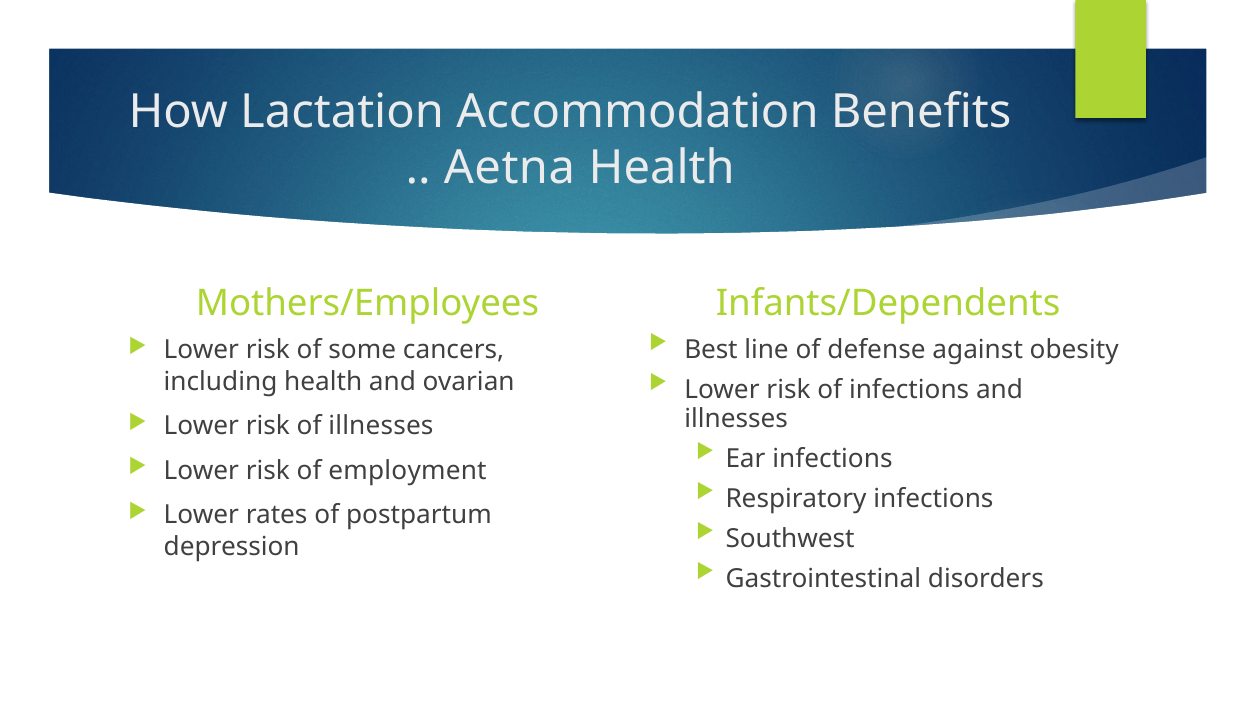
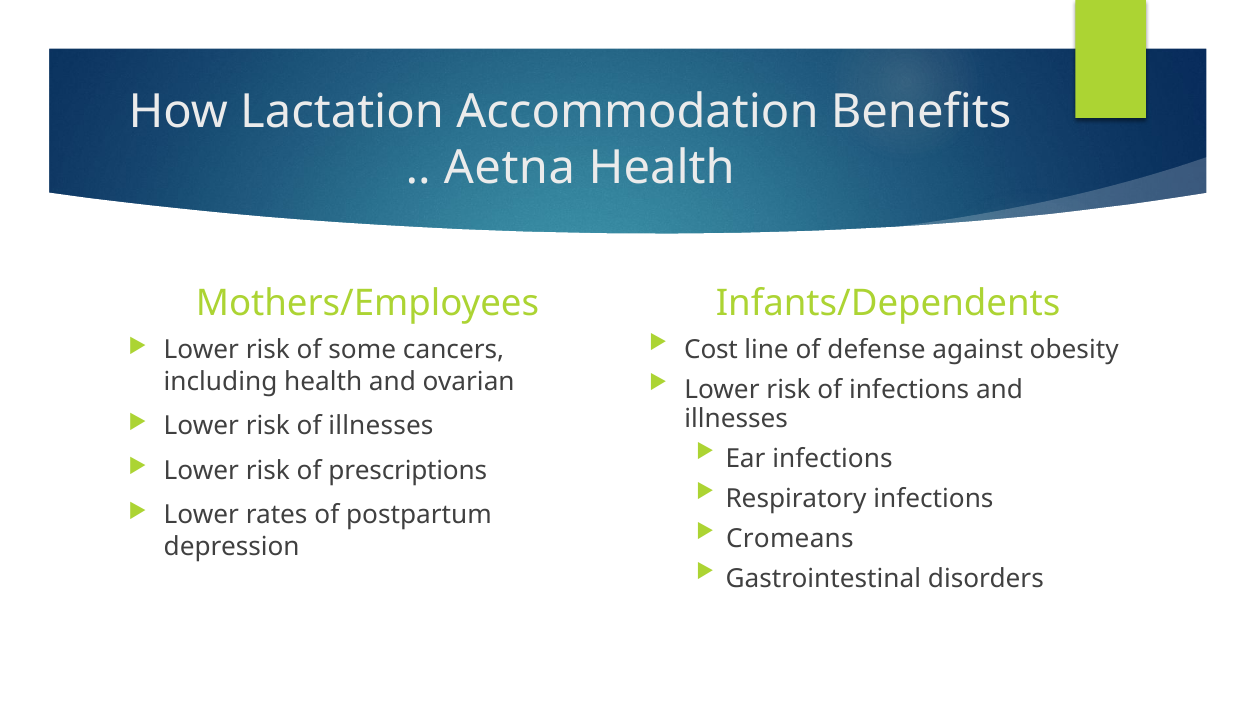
Best: Best -> Cost (711, 350)
employment: employment -> prescriptions (408, 470)
Southwest: Southwest -> Cromeans (790, 538)
